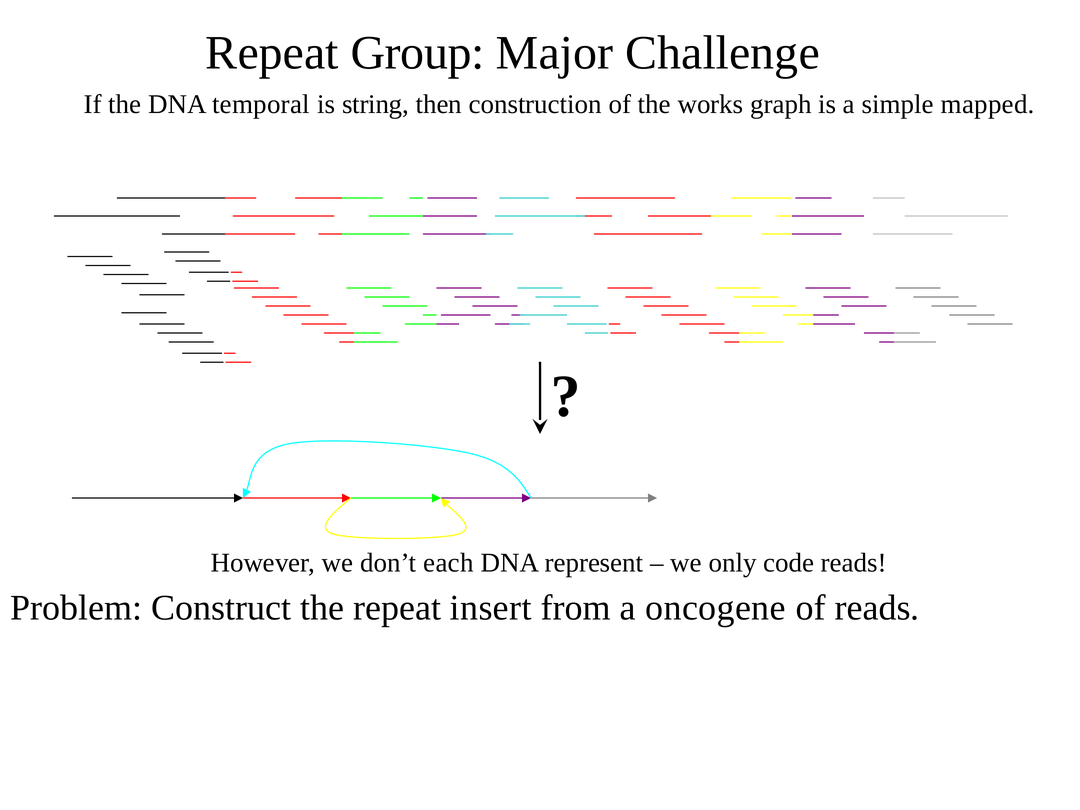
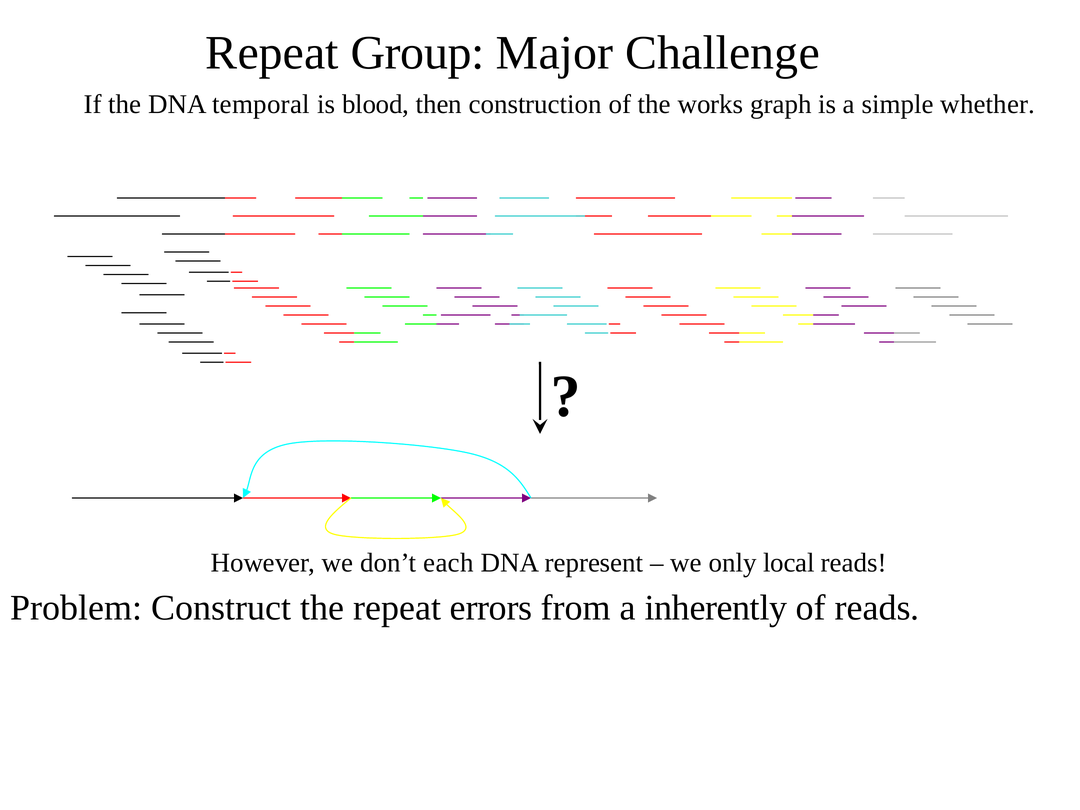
string: string -> blood (376, 104)
mapped: mapped -> whether (988, 104)
code: code -> local (789, 563)
insert: insert -> errors (491, 608)
oncogene: oncogene -> inherently (716, 608)
